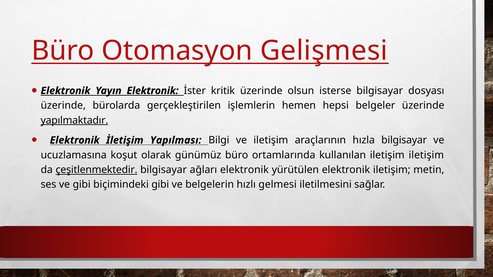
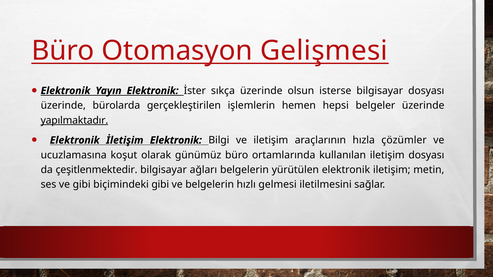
kritik: kritik -> sıkça (223, 91)
İletişim Yapılması: Yapılması -> Elektronik (176, 140)
hızla bilgisayar: bilgisayar -> çözümler (404, 140)
iletişim iletişim: iletişim -> dosyası (426, 155)
çeşitlenmektedir underline: present -> none (97, 170)
ağları elektronik: elektronik -> belgelerin (244, 170)
